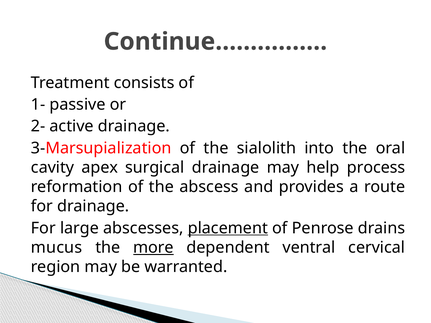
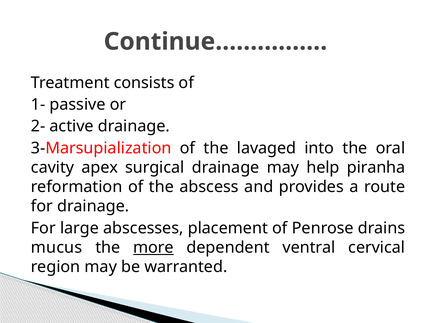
sialolith: sialolith -> lavaged (266, 148)
process: process -> piranha (376, 168)
placement underline: present -> none (228, 228)
